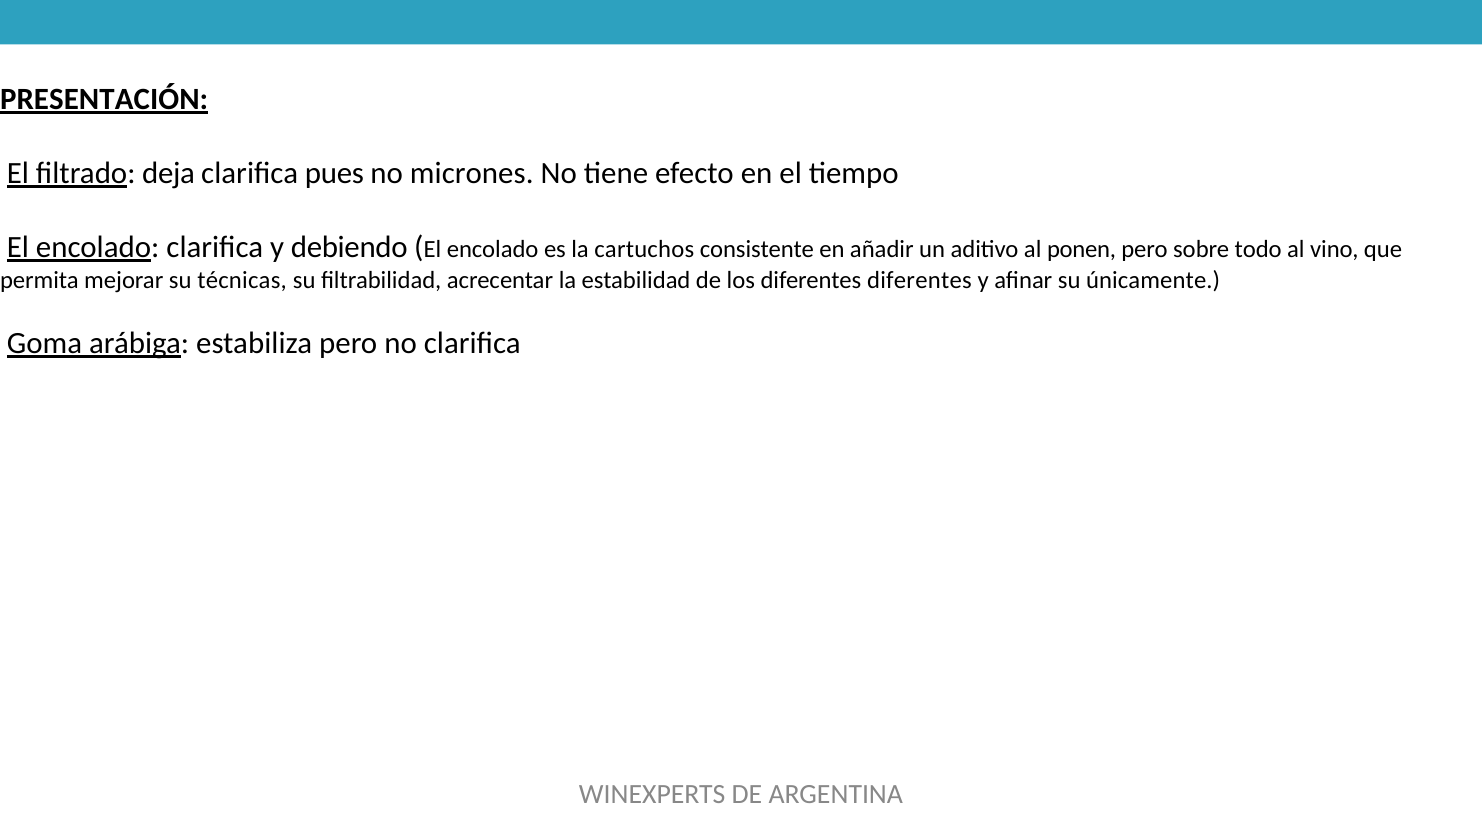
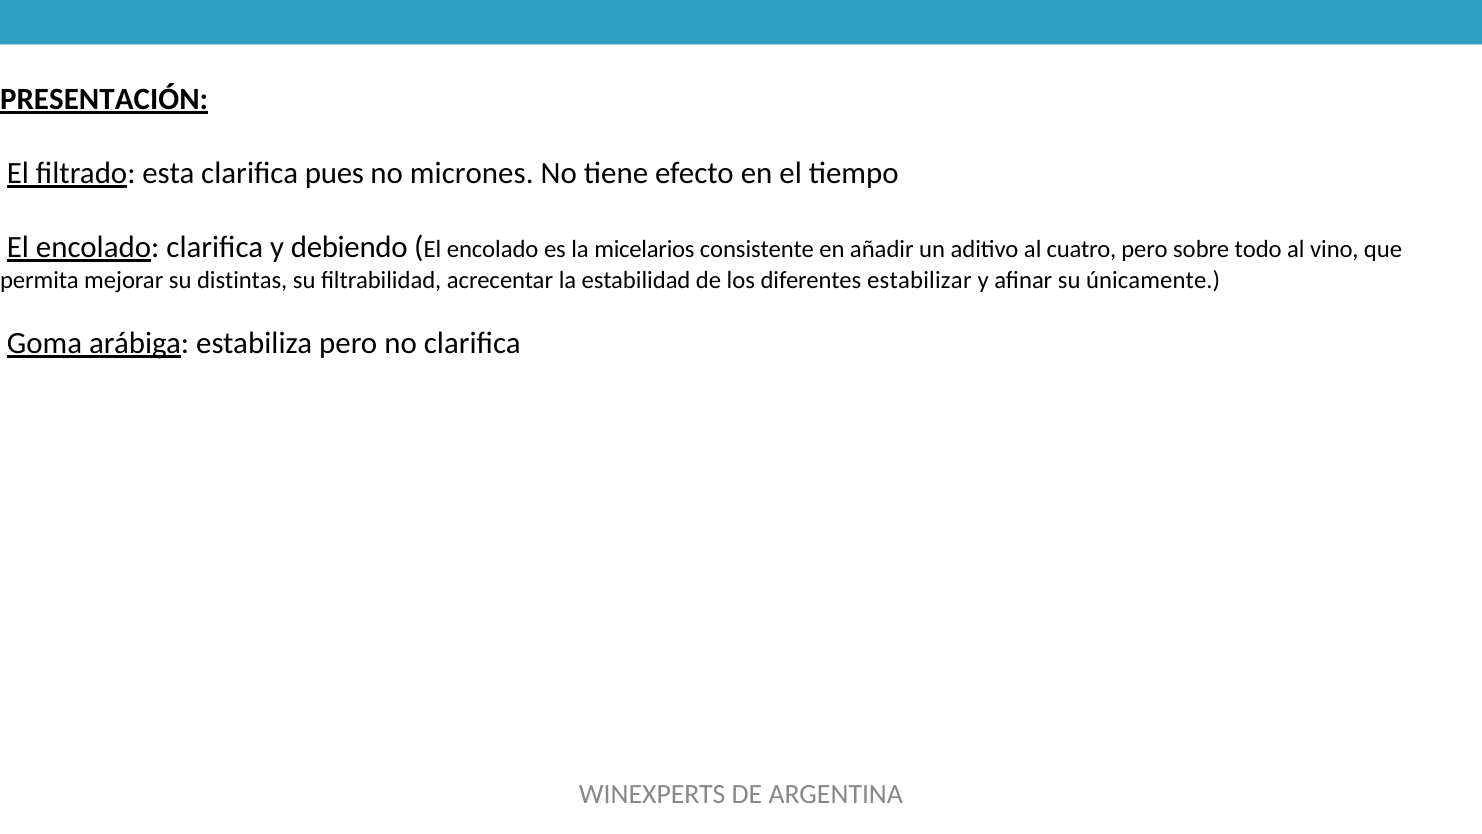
deja: deja -> esta (168, 173)
cartuchos: cartuchos -> micelarios (644, 249)
ponen: ponen -> cuatro (1082, 249)
técnicas: técnicas -> distintas (242, 280)
diferentes diferentes: diferentes -> estabilizar (919, 280)
